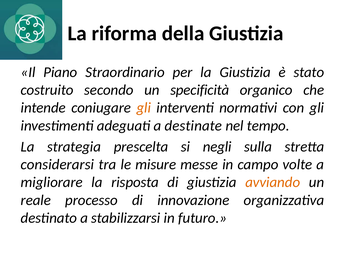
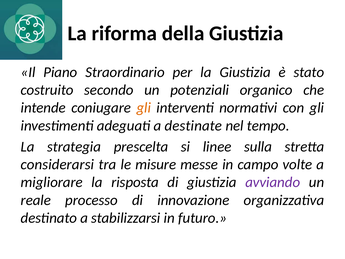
specificità: specificità -> potenziali (200, 90)
negli: negli -> linee (217, 146)
avviando colour: orange -> purple (273, 182)
